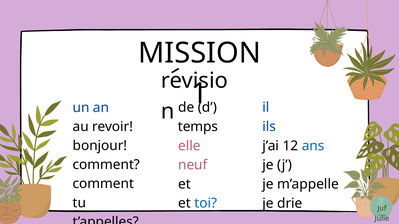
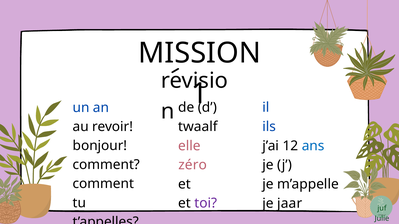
temps: temps -> twaalf (198, 127)
neuf: neuf -> zéro (193, 165)
toi colour: blue -> purple (206, 204)
drie: drie -> jaar (290, 204)
